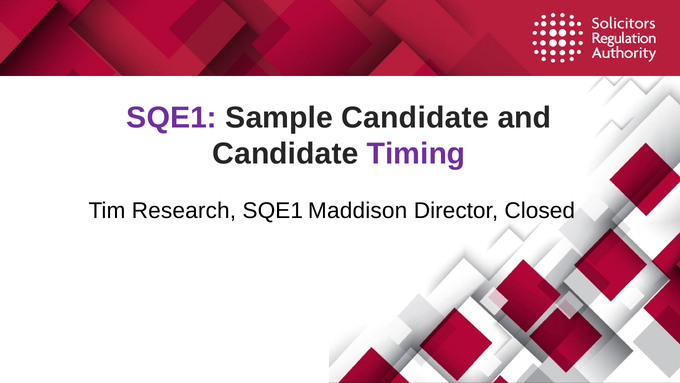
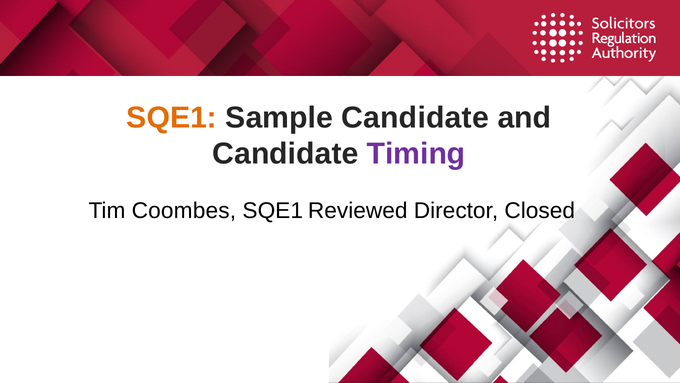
SQE1 colour: purple -> orange (172, 118)
Research: Research -> Coombes (184, 210)
Maddison: Maddison -> Reviewed (358, 210)
